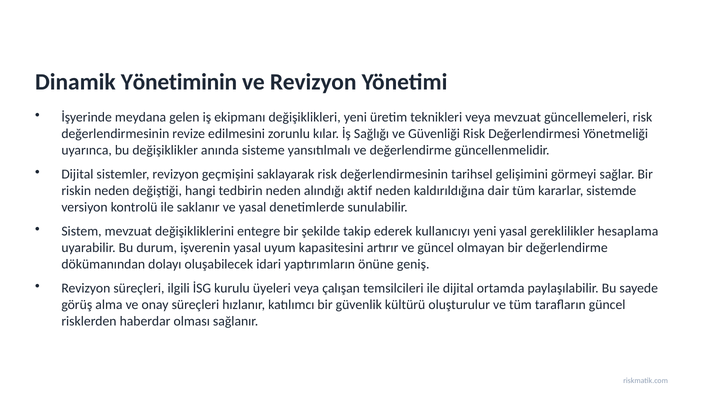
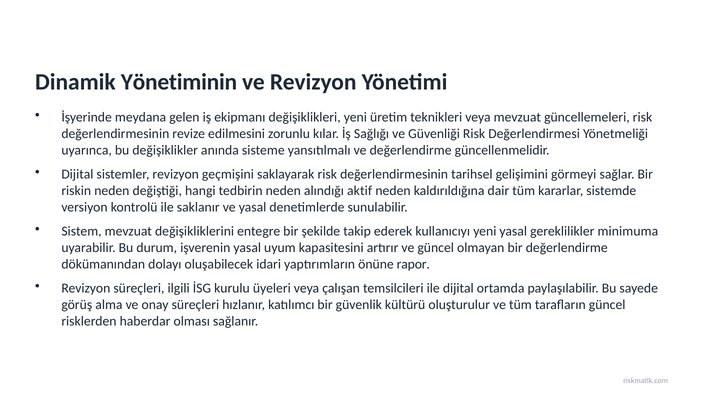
hesaplama: hesaplama -> minimuma (628, 232)
geniş: geniş -> rapor (413, 265)
